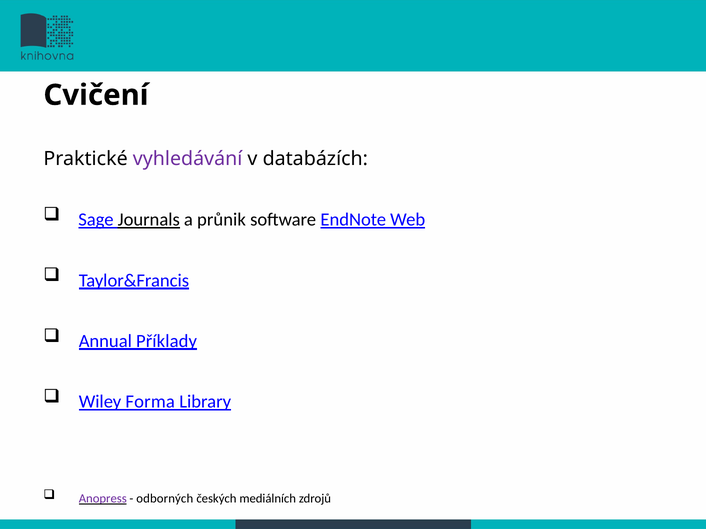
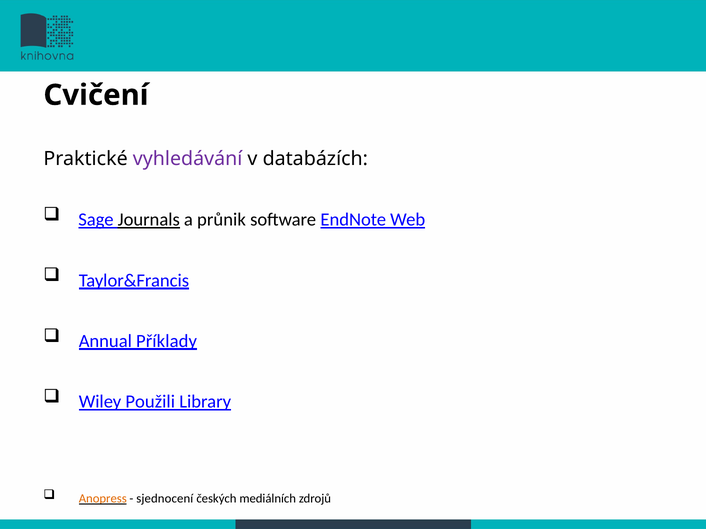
Forma: Forma -> Použili (150, 402)
Anopress colour: purple -> orange (103, 499)
odborných: odborných -> sjednocení (165, 499)
